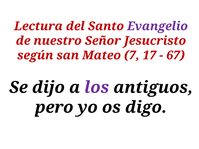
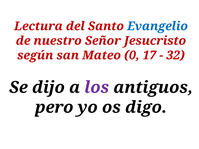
Evangelio colour: purple -> blue (158, 26)
7: 7 -> 0 (132, 55)
67: 67 -> 32 (176, 55)
